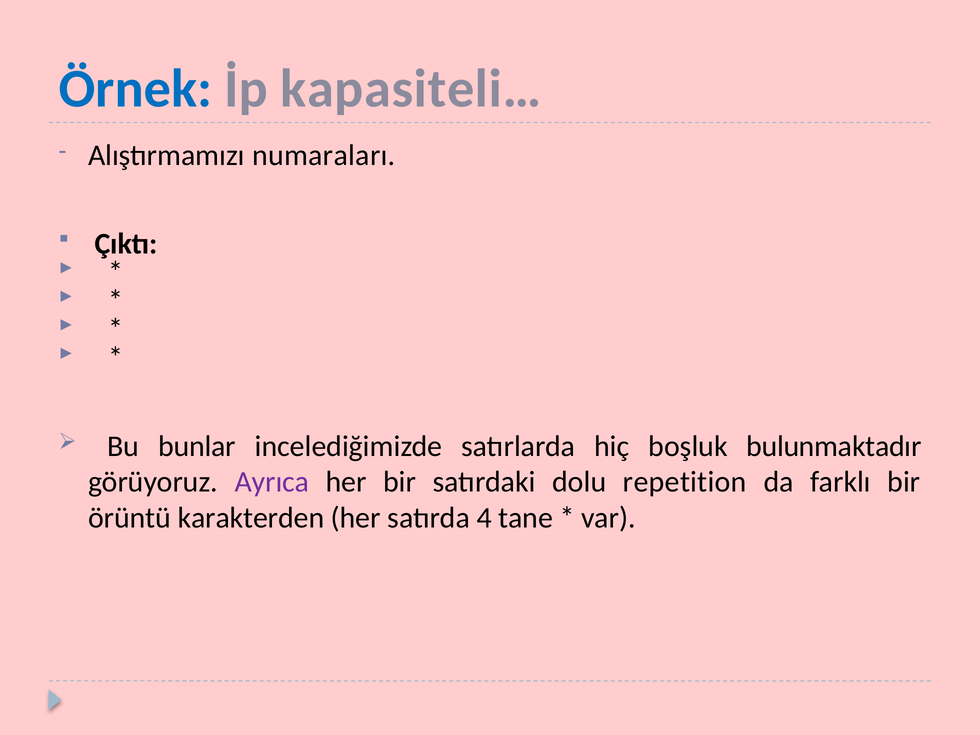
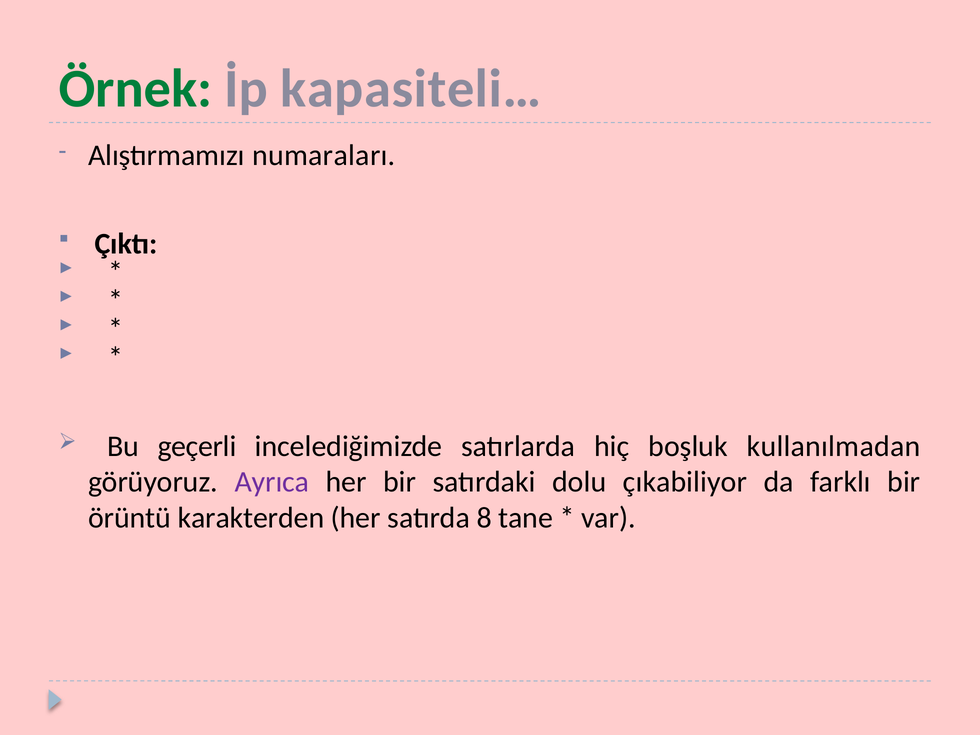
Örnek colour: blue -> green (135, 89)
bunlar: bunlar -> geçerli (197, 446)
bulunmaktadır: bulunmaktadır -> kullanılmadan (834, 446)
repetition: repetition -> çıkabiliyor (685, 482)
4: 4 -> 8 (484, 518)
